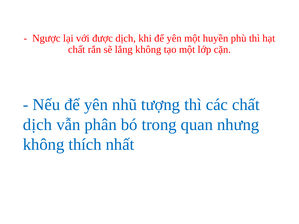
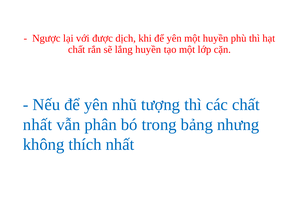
lắng không: không -> huyền (148, 50)
dịch: dịch -> nhất (38, 125)
quan: quan -> bảng (197, 125)
